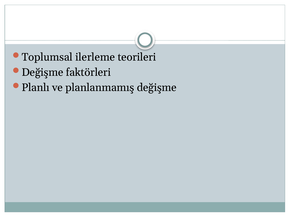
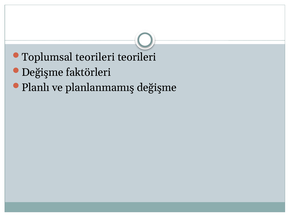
Toplumsal ilerleme: ilerleme -> teorileri (95, 57)
